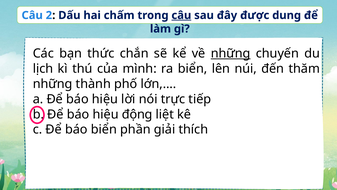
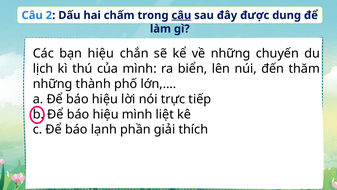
bạn thức: thức -> hiệu (101, 53)
những underline: present -> none (231, 53)
hiệu động: động -> mình (137, 114)
báo biển: biển -> lạnh (104, 129)
